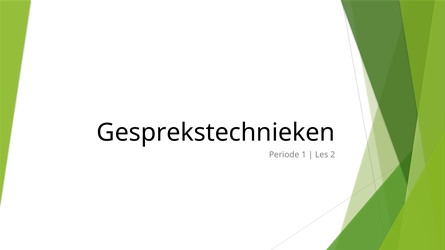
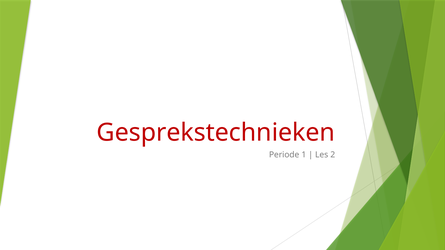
Gesprekstechnieken colour: black -> red (216, 133)
